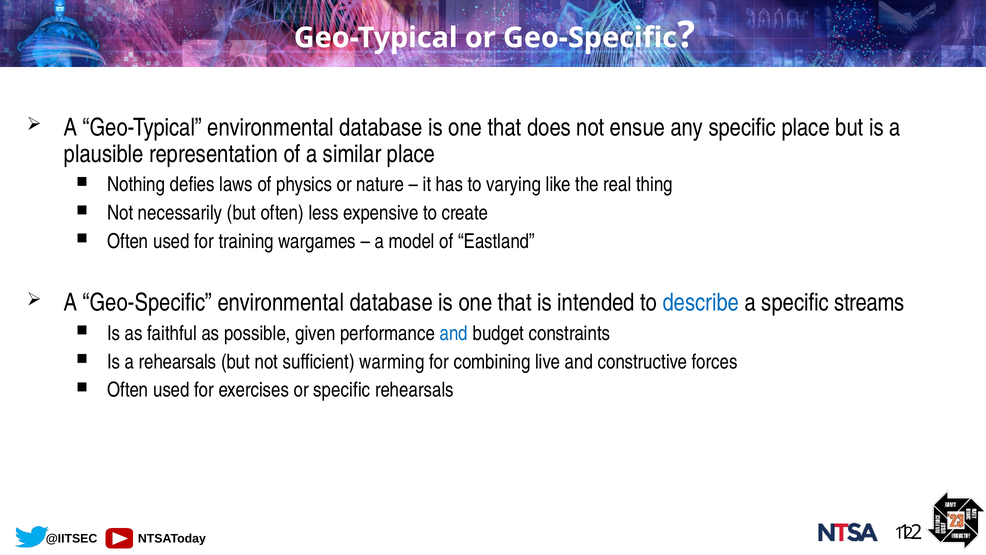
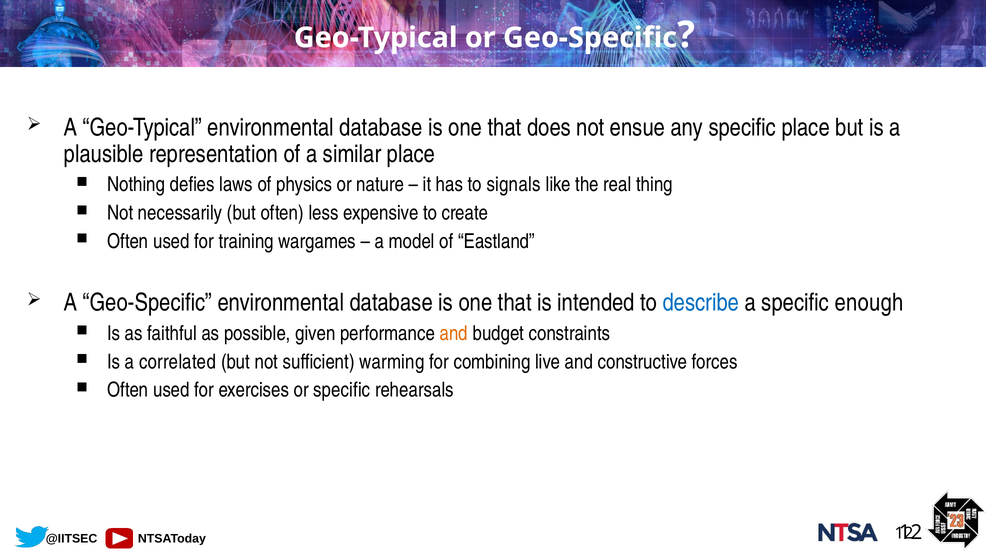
varying: varying -> signals (514, 184)
streams: streams -> enough (869, 303)
and colour: blue -> orange (454, 333)
a rehearsals: rehearsals -> correlated (177, 362)
